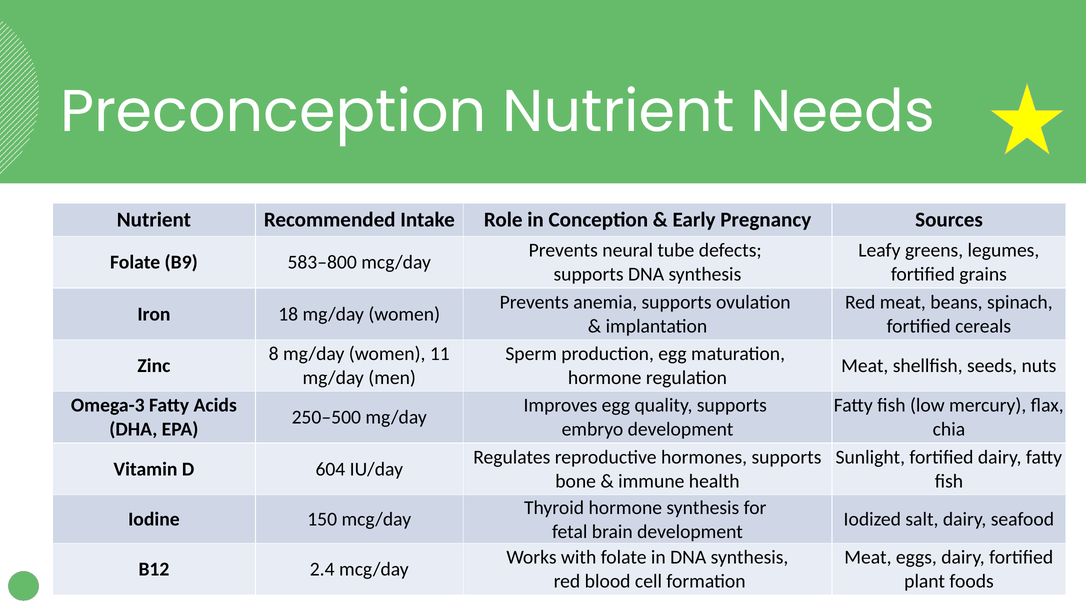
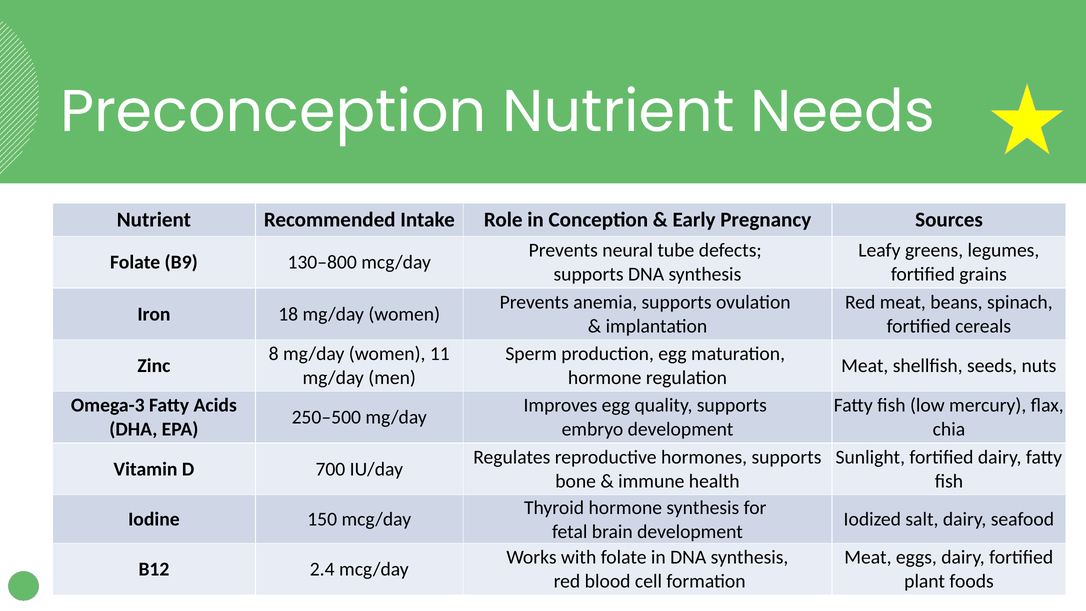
583–800: 583–800 -> 130–800 (322, 262)
604: 604 -> 700 (330, 469)
